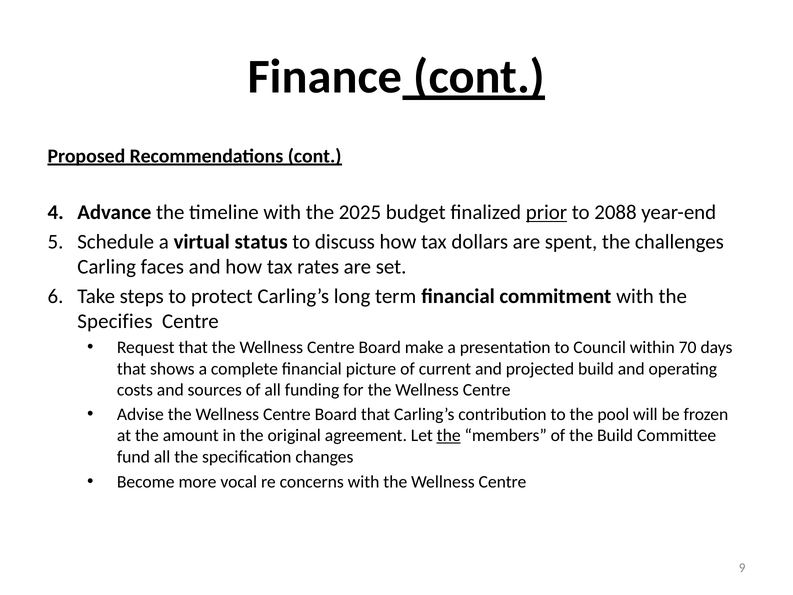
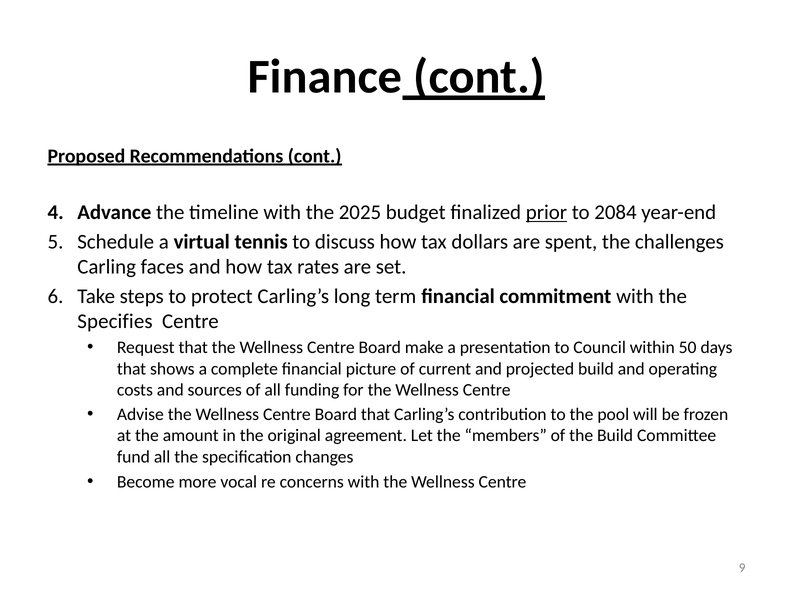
2088: 2088 -> 2084 (615, 212)
status: status -> tennis (261, 242)
70: 70 -> 50 (688, 347)
the underline: present -> none (449, 435)
